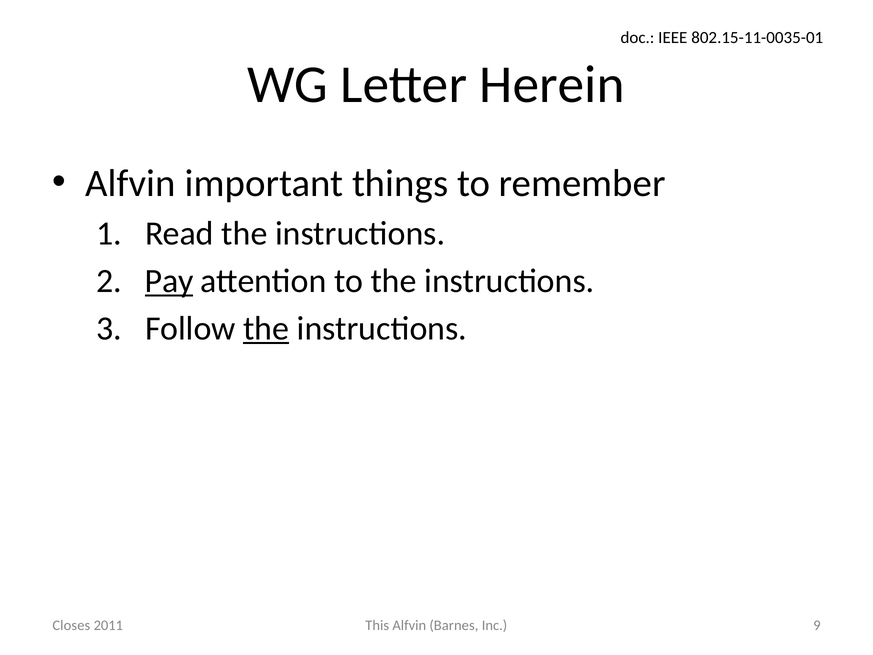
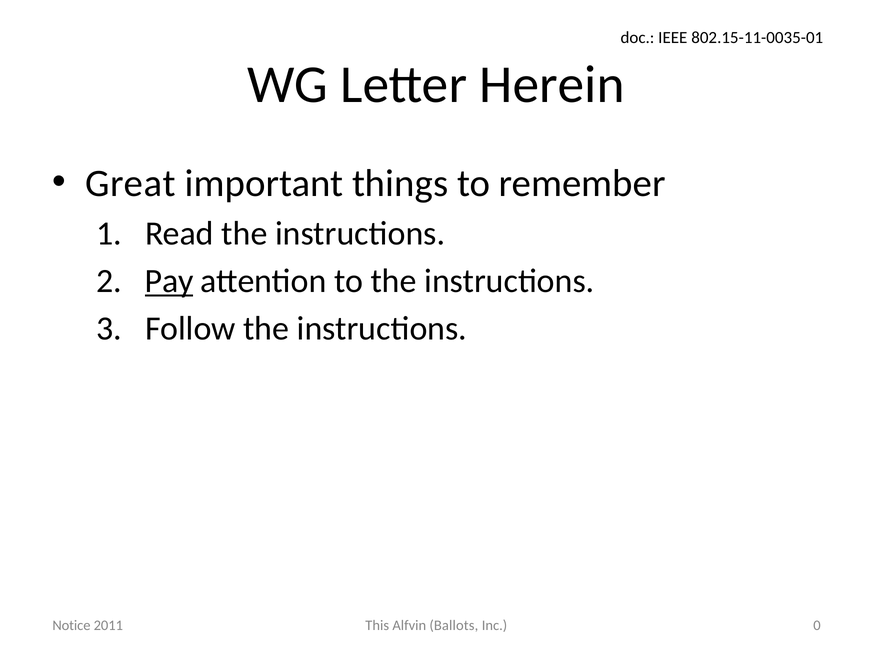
Alfvin: Alfvin -> Great (130, 183)
the underline: present -> none (266, 328)
Closes: Closes -> Notice (71, 625)
Barnes: Barnes -> Ballots (454, 625)
9: 9 -> 0 (817, 625)
